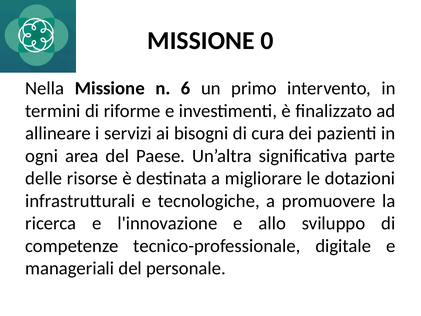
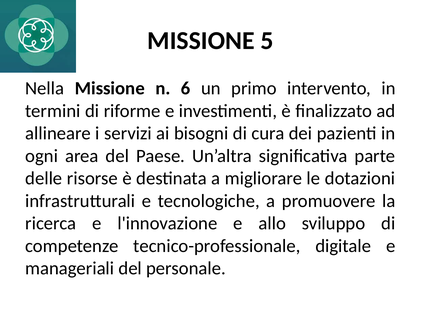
0: 0 -> 5 (267, 41)
